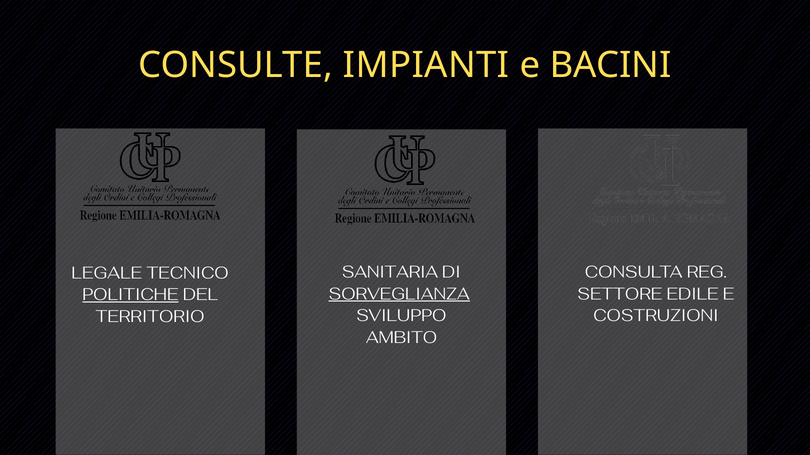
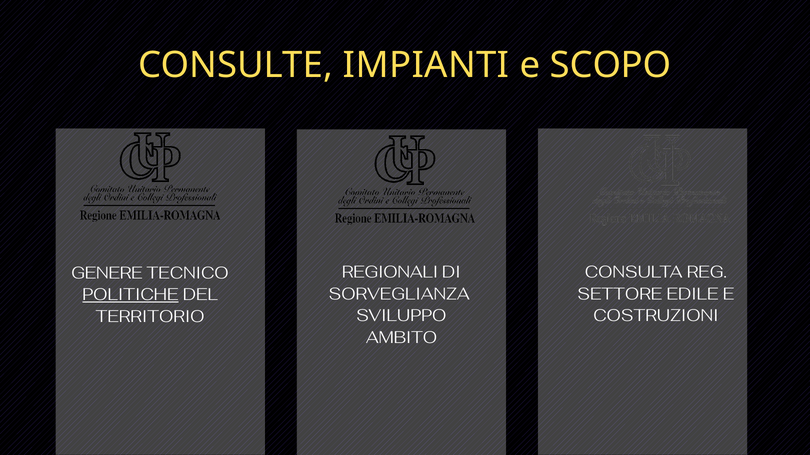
BACINI: BACINI -> SCOPO (611, 65)
SANITARIA: SANITARIA -> REGIONALI (390, 272)
LEGALE: LEGALE -> GENERE (107, 273)
SORVEGLIANZA underline: present -> none (399, 294)
